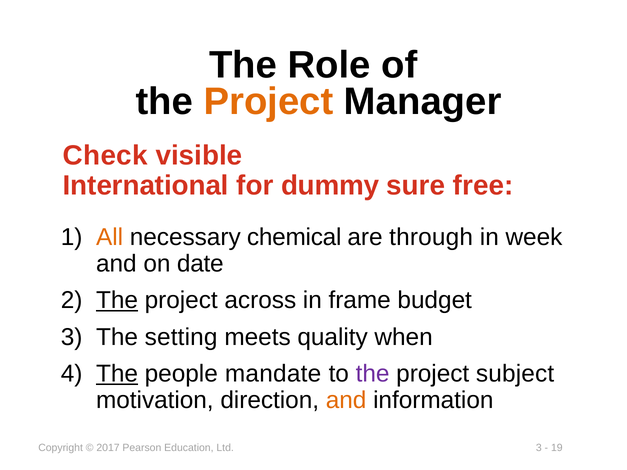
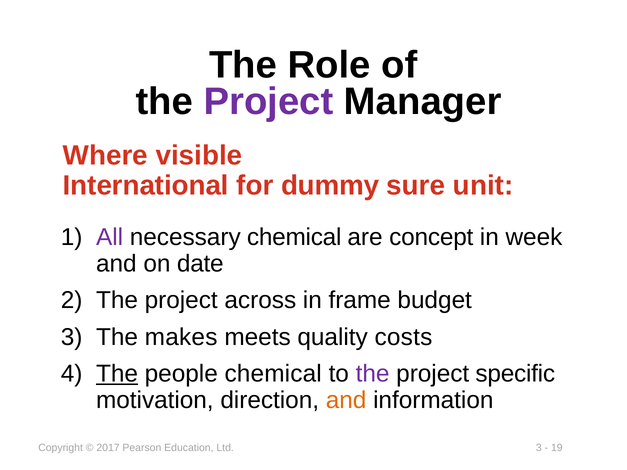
Project colour: orange -> purple (268, 102)
Check: Check -> Where (105, 155)
free: free -> unit (483, 186)
All colour: orange -> purple (110, 237)
through: through -> concept (431, 237)
The underline: present -> none (117, 301)
setting: setting -> makes (181, 337)
when: when -> costs (403, 337)
people mandate: mandate -> chemical (273, 374)
subject: subject -> specific (515, 374)
